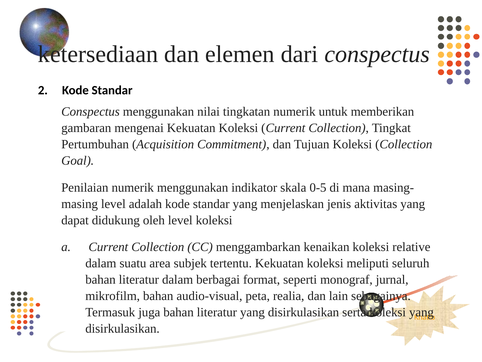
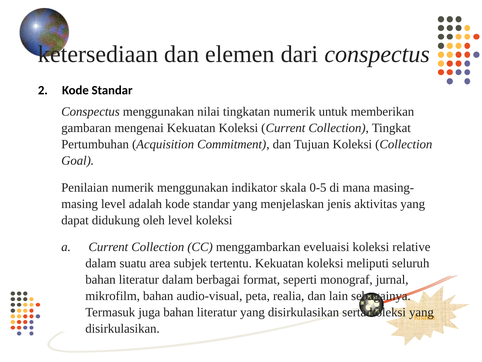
kenaikan: kenaikan -> eveluaisi (327, 247)
